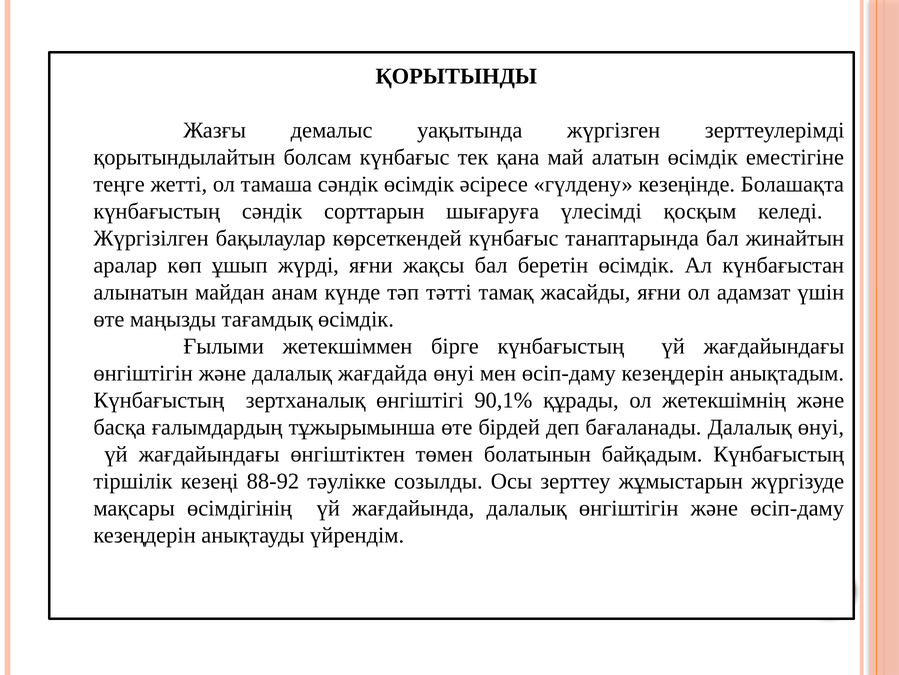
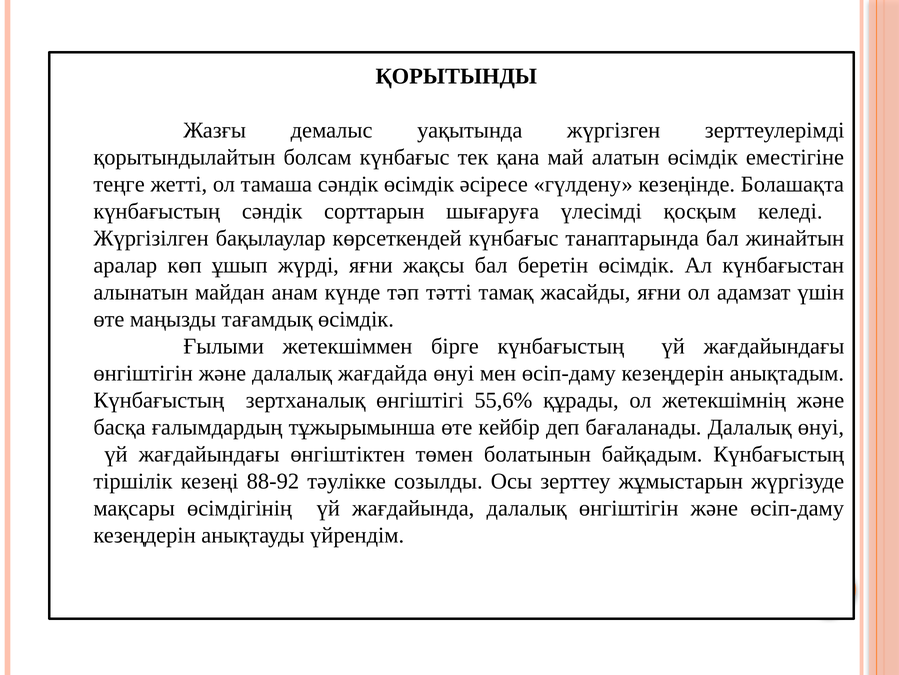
90,1%: 90,1% -> 55,6% (503, 400)
бірдей: бірдей -> кейбір (509, 427)
